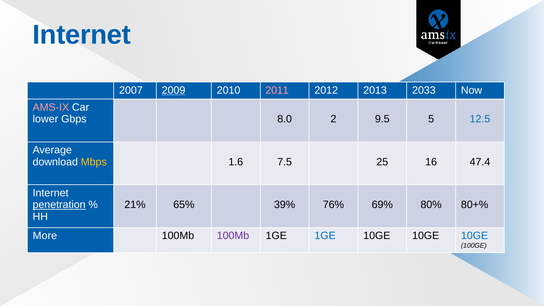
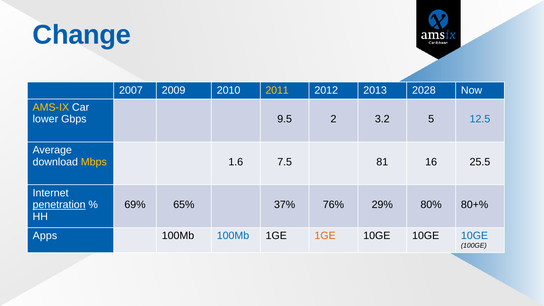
Internet: Internet -> Change (82, 35)
2009 underline: present -> none (174, 90)
2011 colour: pink -> yellow (277, 90)
2033: 2033 -> 2028 (424, 90)
AMS-IX colour: pink -> yellow (51, 107)
8.0: 8.0 -> 9.5 (285, 119)
9.5: 9.5 -> 3.2 (382, 119)
25: 25 -> 81 (382, 162)
47.4: 47.4 -> 25.5 (480, 162)
21%: 21% -> 69% (135, 205)
39%: 39% -> 37% (285, 205)
69%: 69% -> 29% (382, 205)
More: More -> Apps (45, 236)
100Mb colour: purple -> blue (233, 236)
1GE colour: blue -> orange (325, 236)
